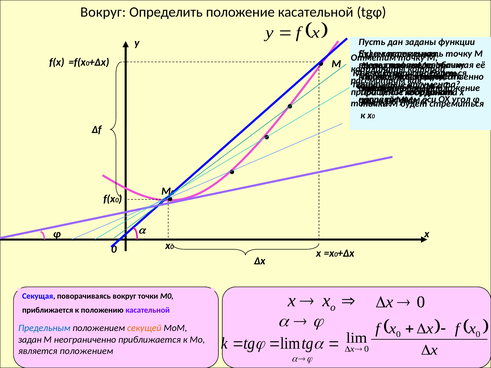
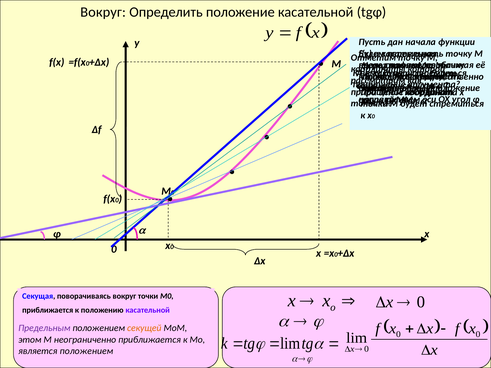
заданы: заданы -> начала (420, 42)
Предельным colour: blue -> purple (44, 328)
задан: задан -> этом (30, 340)
